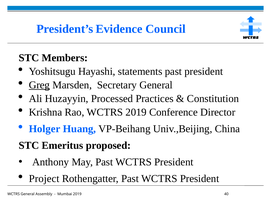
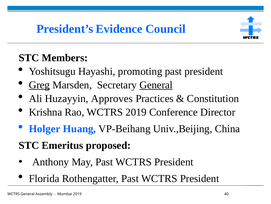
statements: statements -> promoting (140, 71)
General underline: none -> present (156, 85)
Processed: Processed -> Approves (112, 98)
Project: Project -> Florida (44, 178)
